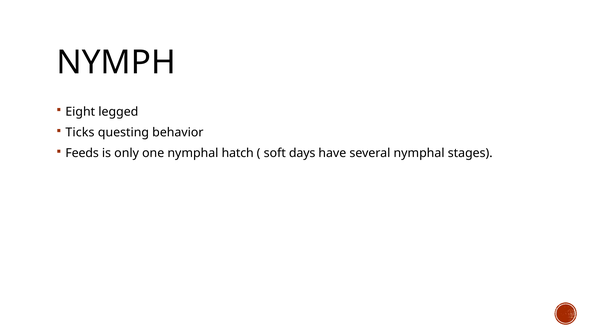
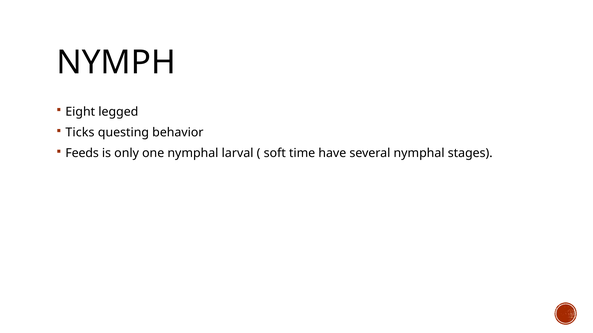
hatch: hatch -> larval (238, 154)
days: days -> time (302, 154)
